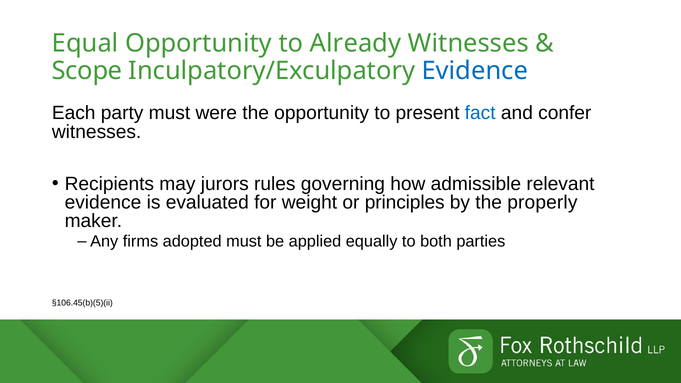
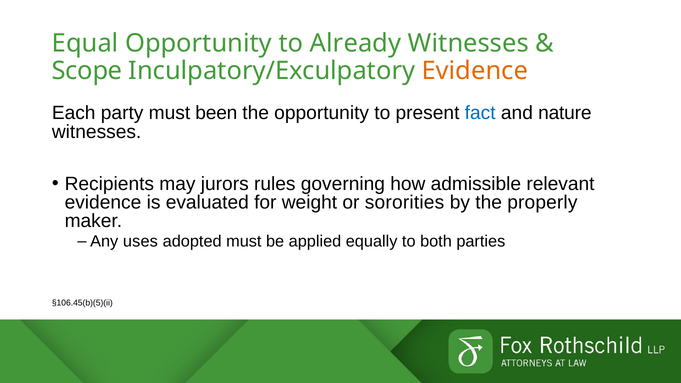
Evidence colour: blue -> orange (475, 71)
were: were -> been (216, 113)
confer: confer -> nature (565, 113)
principles: principles -> sororities (405, 202)
firms: firms -> uses (140, 242)
